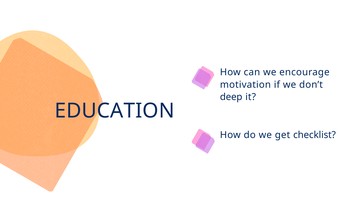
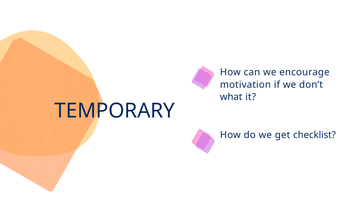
deep: deep -> what (231, 97)
EDUCATION: EDUCATION -> TEMPORARY (115, 111)
